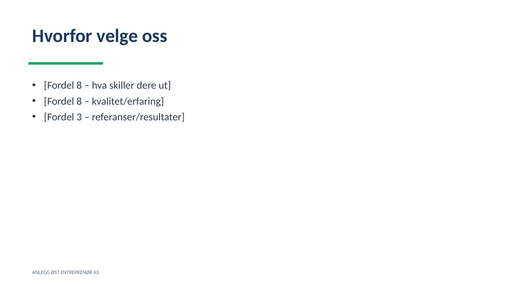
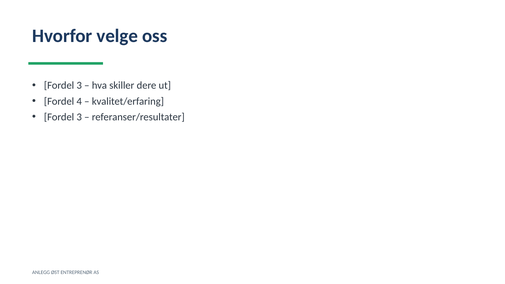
8: 8 -> 3 (79, 86)
8: 8 -> 4 (79, 101)
